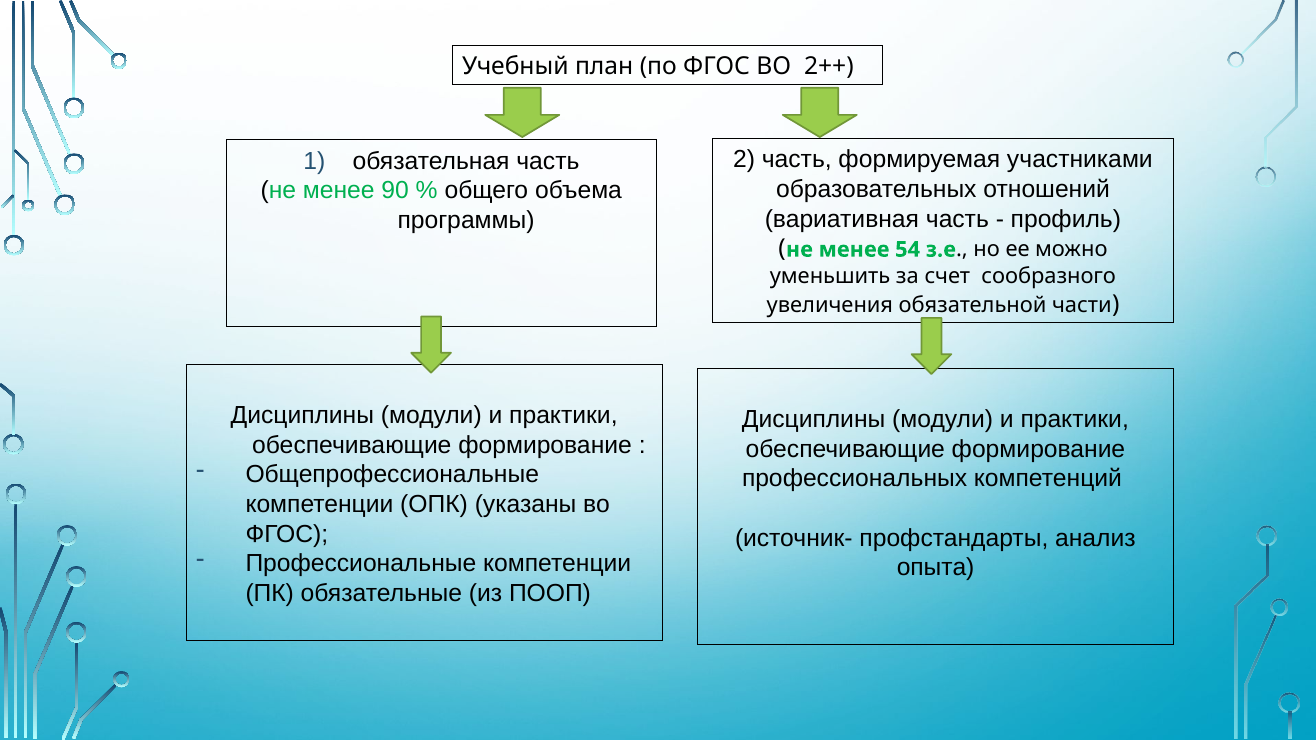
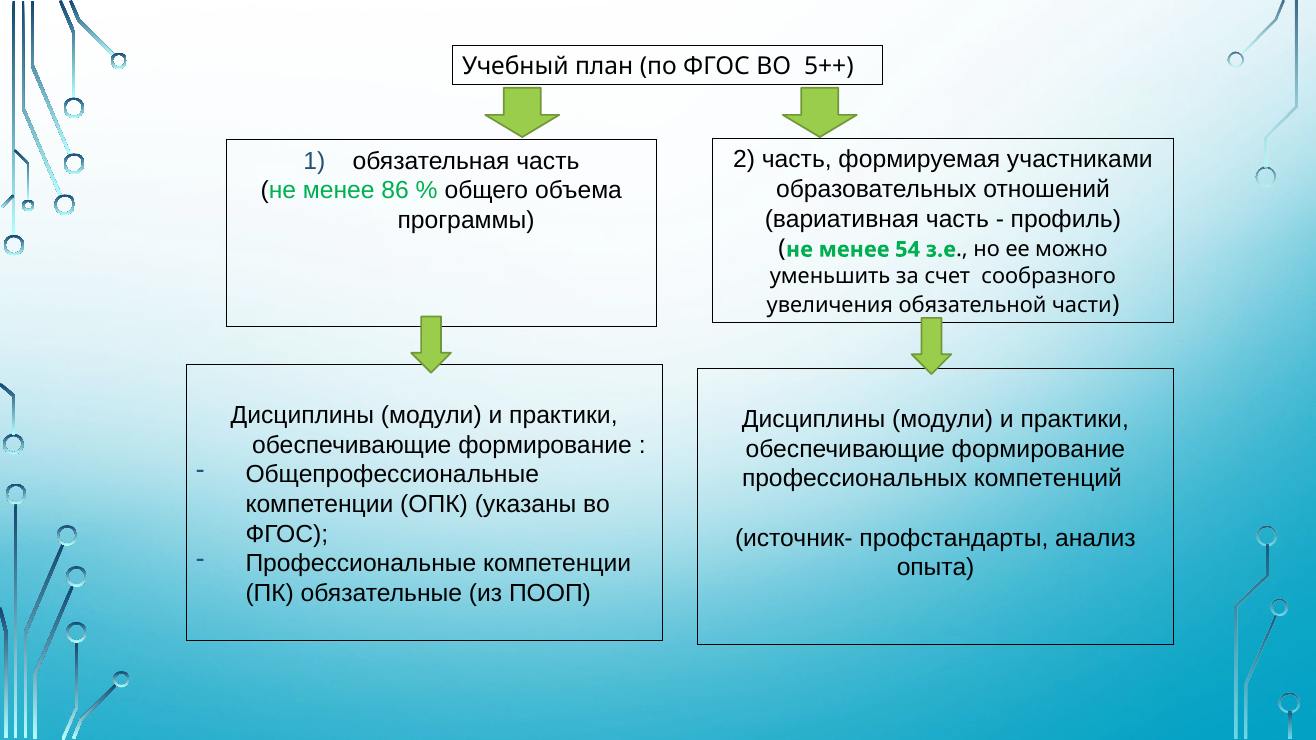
2++: 2++ -> 5++ (829, 67)
90: 90 -> 86 (395, 191)
